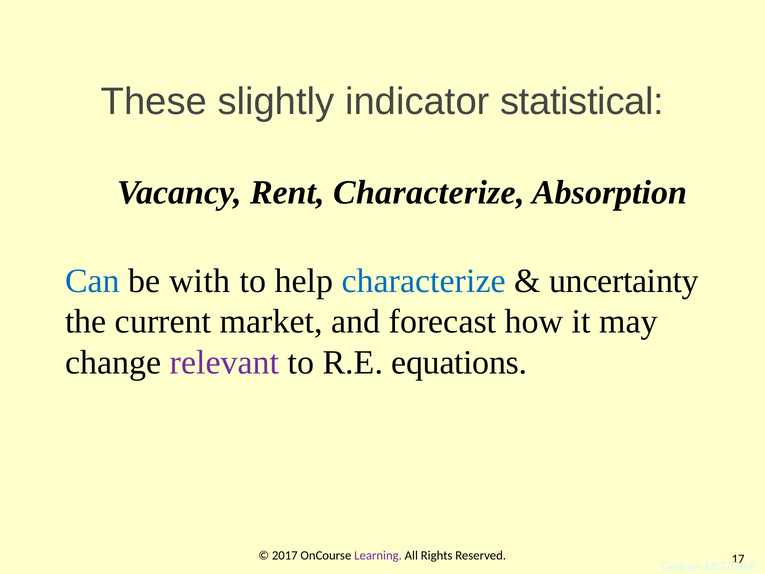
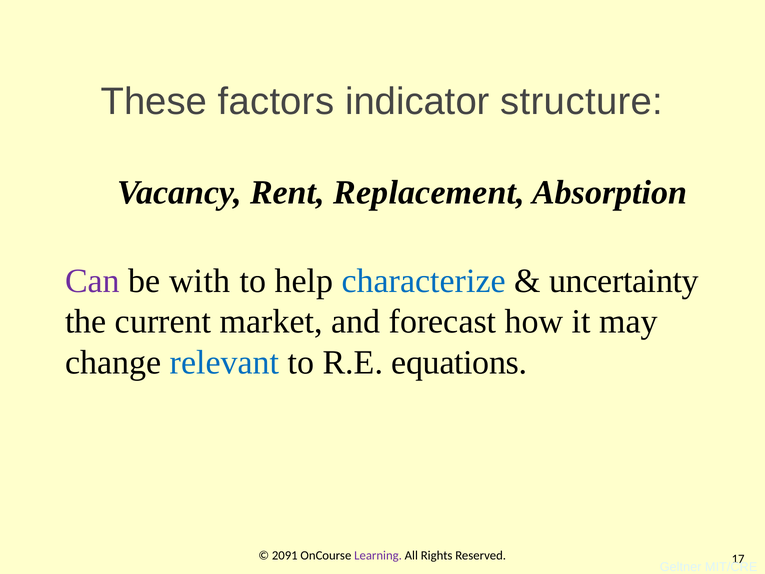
slightly: slightly -> factors (276, 101)
statistical: statistical -> structure (582, 101)
Rent Characterize: Characterize -> Replacement (429, 192)
Can colour: blue -> purple (92, 281)
relevant colour: purple -> blue (224, 362)
2017: 2017 -> 2091 (285, 555)
